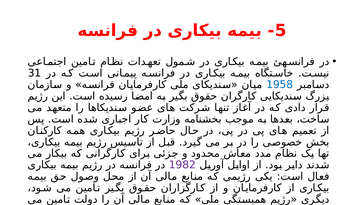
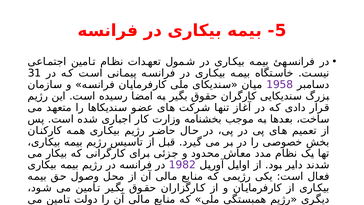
1958 colour: blue -> purple (280, 84)
